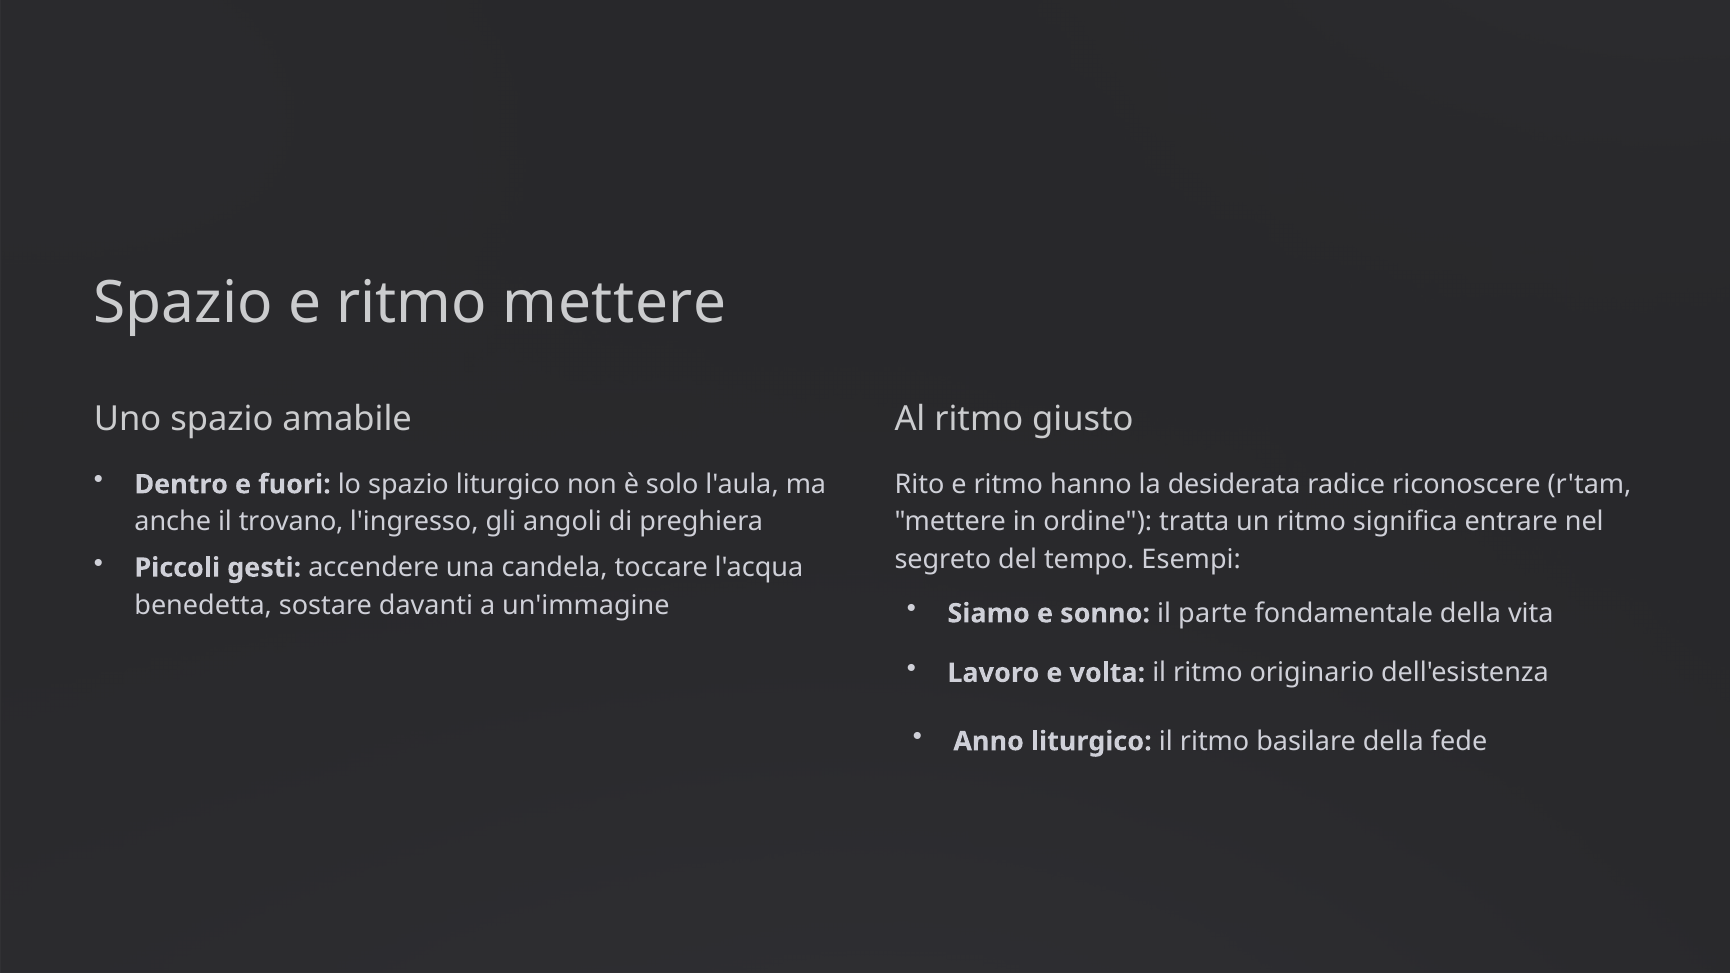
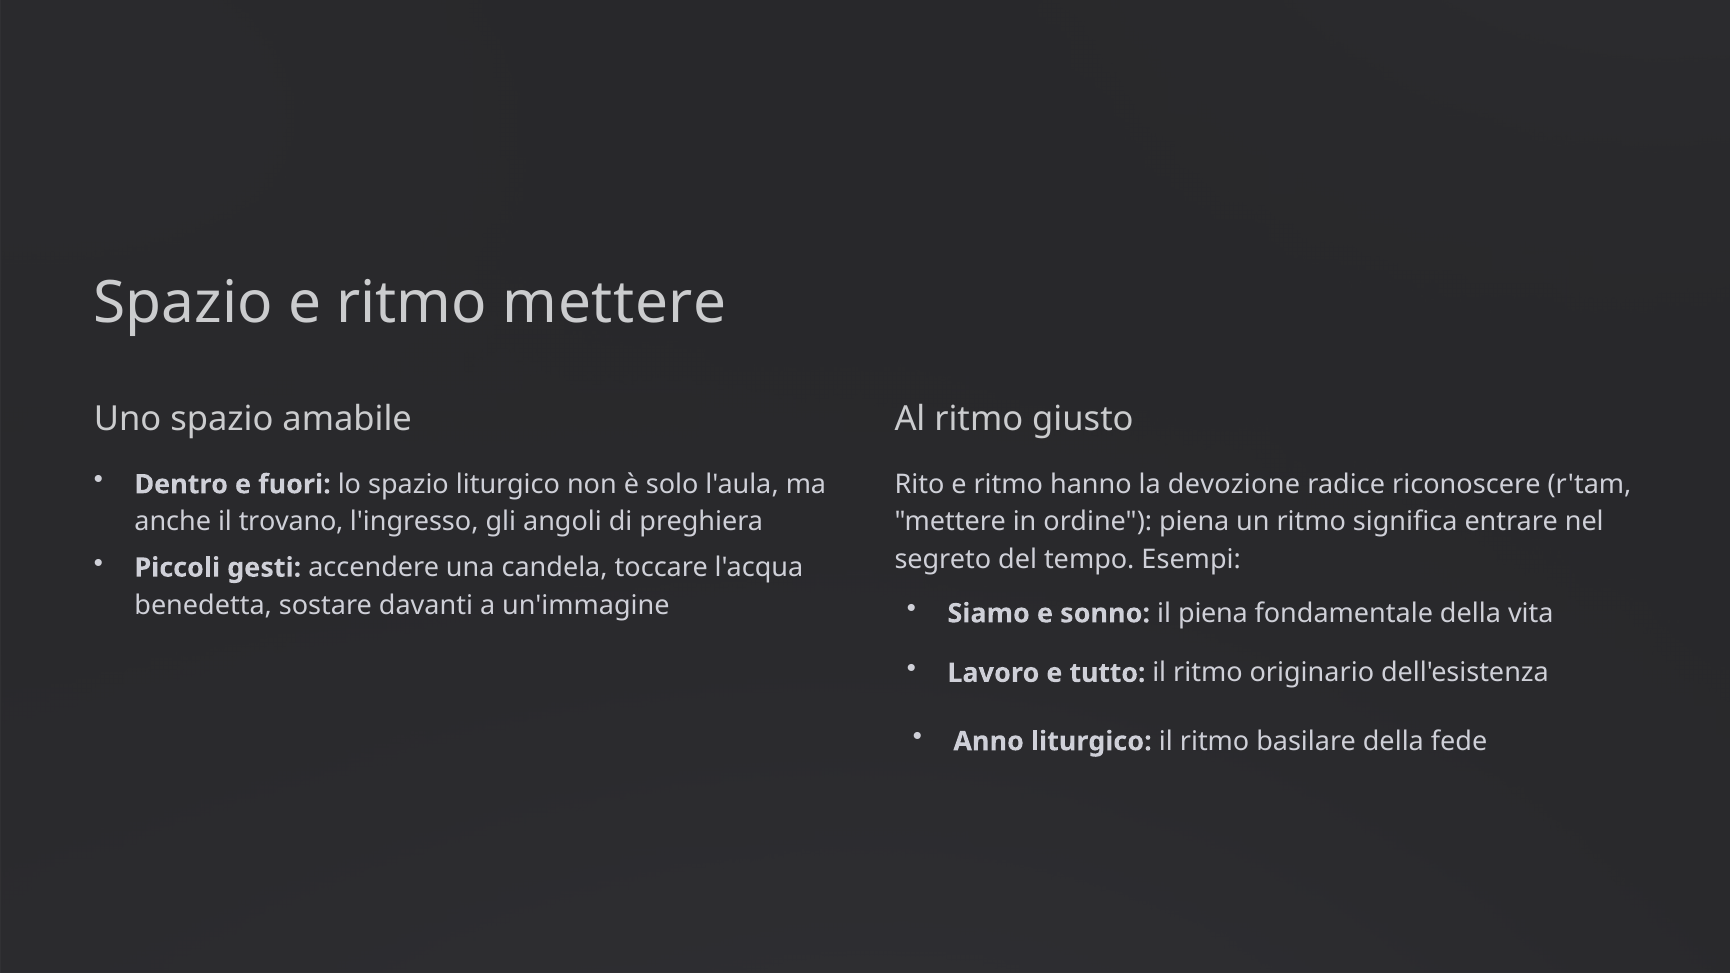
desiderata: desiderata -> devozione (1234, 484)
ordine tratta: tratta -> piena (1194, 522)
il parte: parte -> piena (1213, 614)
volta: volta -> tutto (1107, 673)
